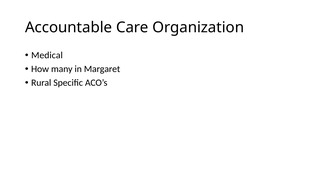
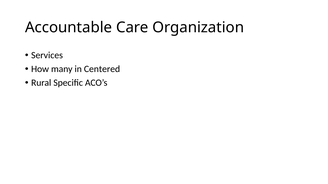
Medical: Medical -> Services (47, 55)
Margaret: Margaret -> Centered (102, 69)
